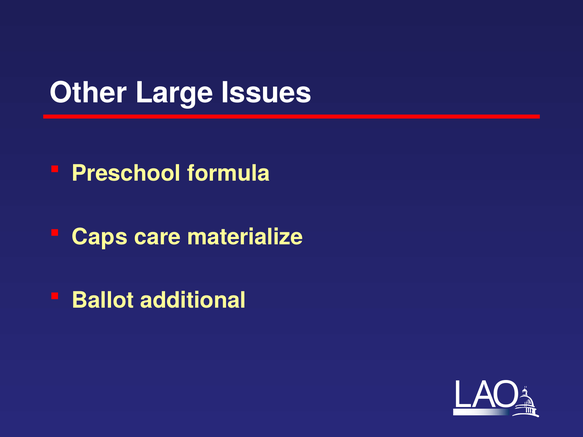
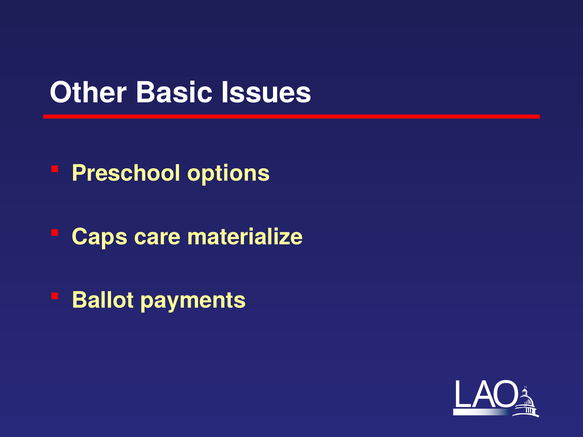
Large: Large -> Basic (174, 93)
formula: formula -> options (229, 174)
additional: additional -> payments (193, 301)
